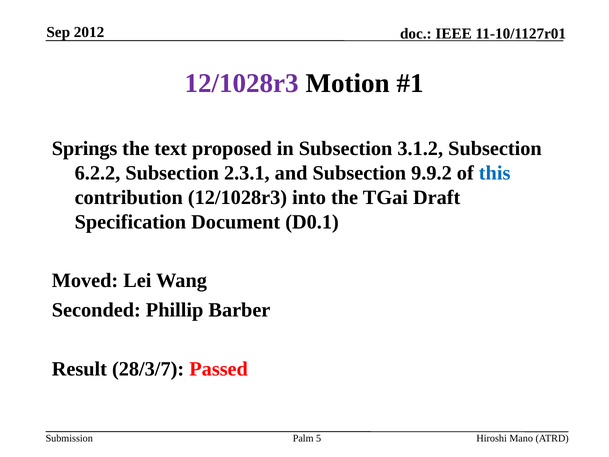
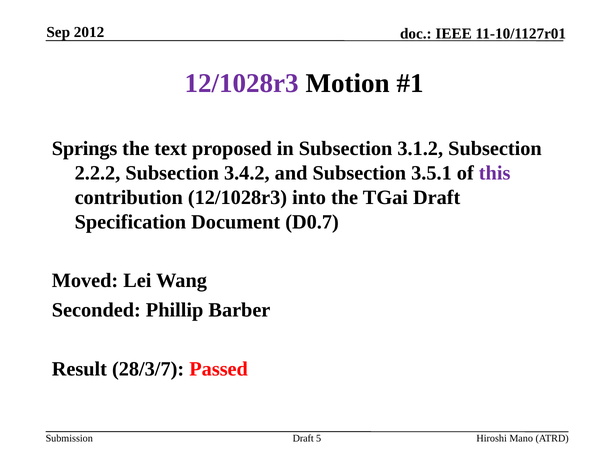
6.2.2: 6.2.2 -> 2.2.2 (98, 173)
2.3.1: 2.3.1 -> 3.4.2 (247, 173)
9.9.2: 9.9.2 -> 3.5.1 (431, 173)
this colour: blue -> purple (495, 173)
D0.1: D0.1 -> D0.7 (312, 222)
Palm: Palm -> Draft (303, 438)
